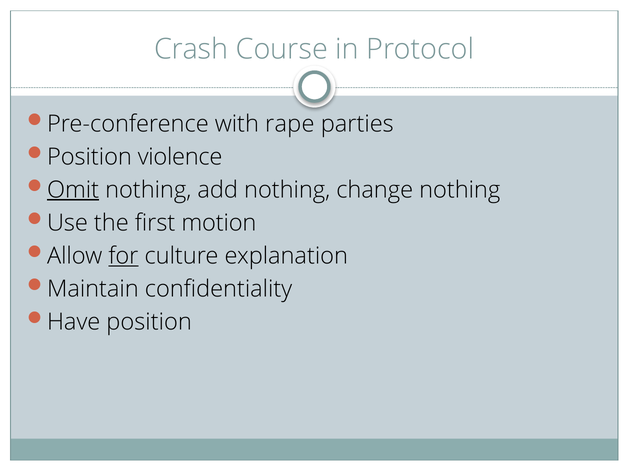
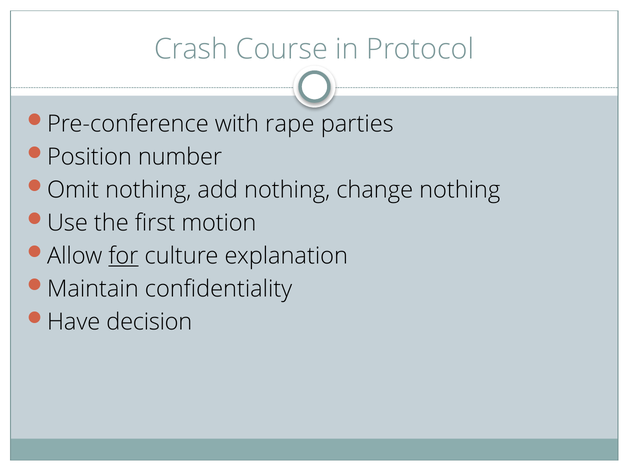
violence: violence -> number (180, 157)
Omit underline: present -> none (73, 190)
Have position: position -> decision (149, 322)
